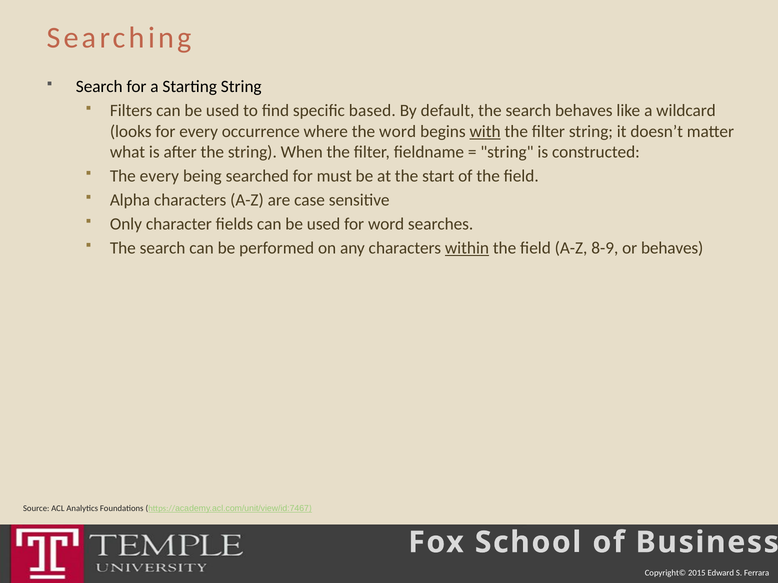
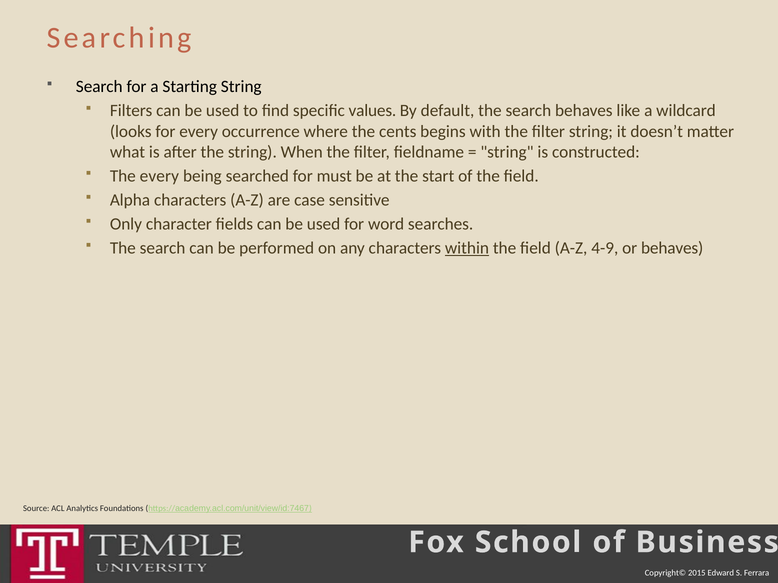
based: based -> values (372, 111)
the word: word -> cents (398, 131)
with underline: present -> none (485, 131)
8-9: 8-9 -> 4-9 (605, 248)
